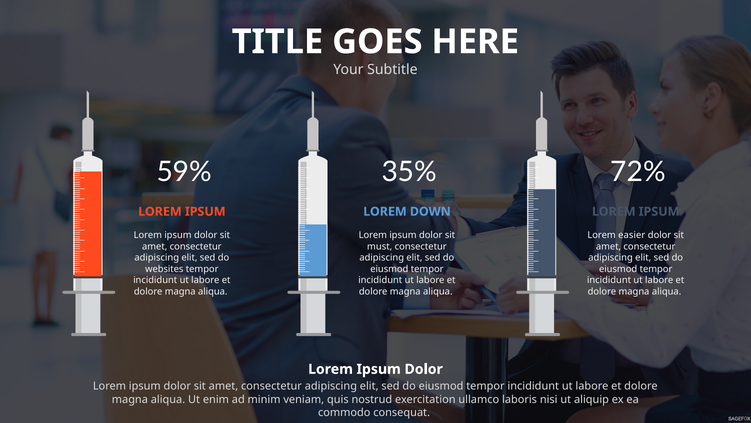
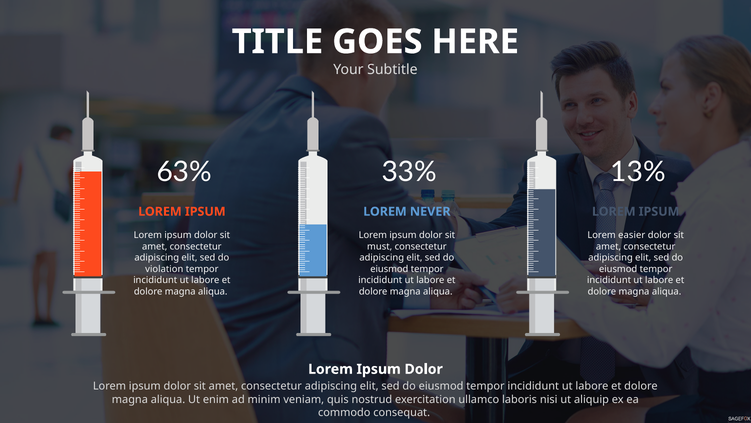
59%: 59% -> 63% (184, 172)
35%: 35% -> 33% (409, 172)
72%: 72% -> 13% (638, 172)
DOWN: DOWN -> NEVER (430, 211)
websites: websites -> violation (164, 269)
